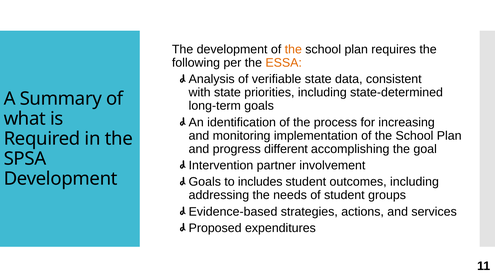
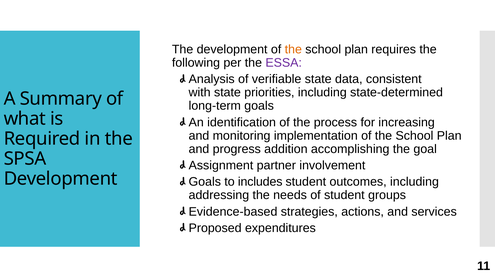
ESSA colour: orange -> purple (284, 63)
different: different -> addition (286, 149)
Intervention: Intervention -> Assignment (221, 166)
